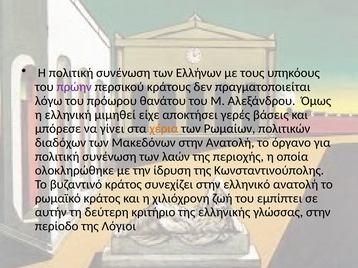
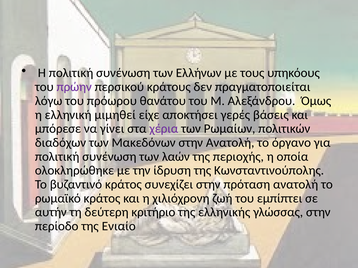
χέρια colour: orange -> purple (164, 129)
ελληνικό: ελληνικό -> πρόταση (247, 185)
Λόγιοι: Λόγιοι -> Ενιαίο (119, 227)
